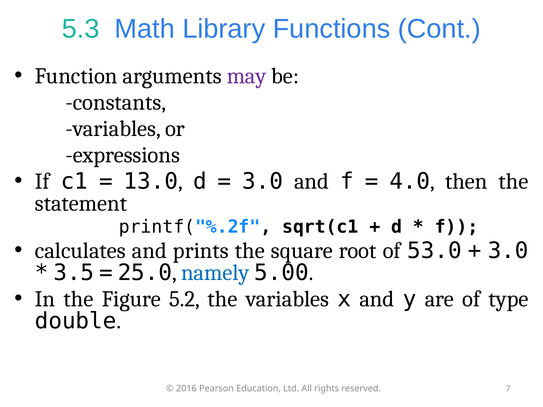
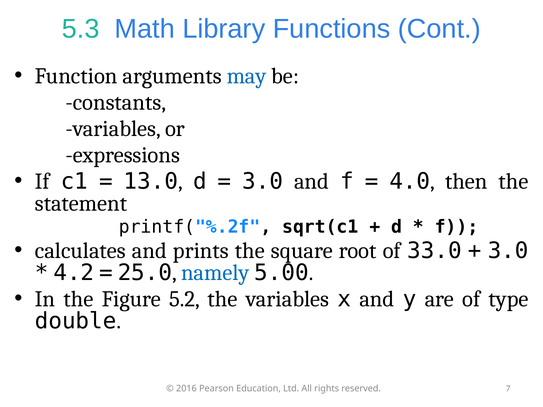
may colour: purple -> blue (247, 76)
53.0: 53.0 -> 33.0 (434, 251)
3.5: 3.5 -> 4.2 (74, 273)
